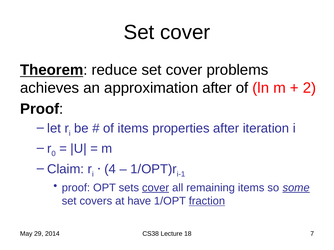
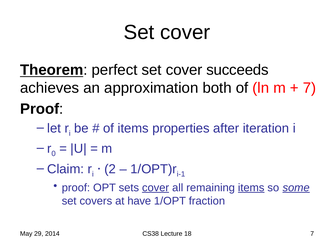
reduce: reduce -> perfect (115, 70)
problems: problems -> succeeds (238, 70)
approximation after: after -> both (217, 88)
2: 2 -> 7 (310, 88)
4: 4 -> 2 (110, 169)
items underline: none -> present (251, 188)
fraction underline: present -> none (207, 201)
